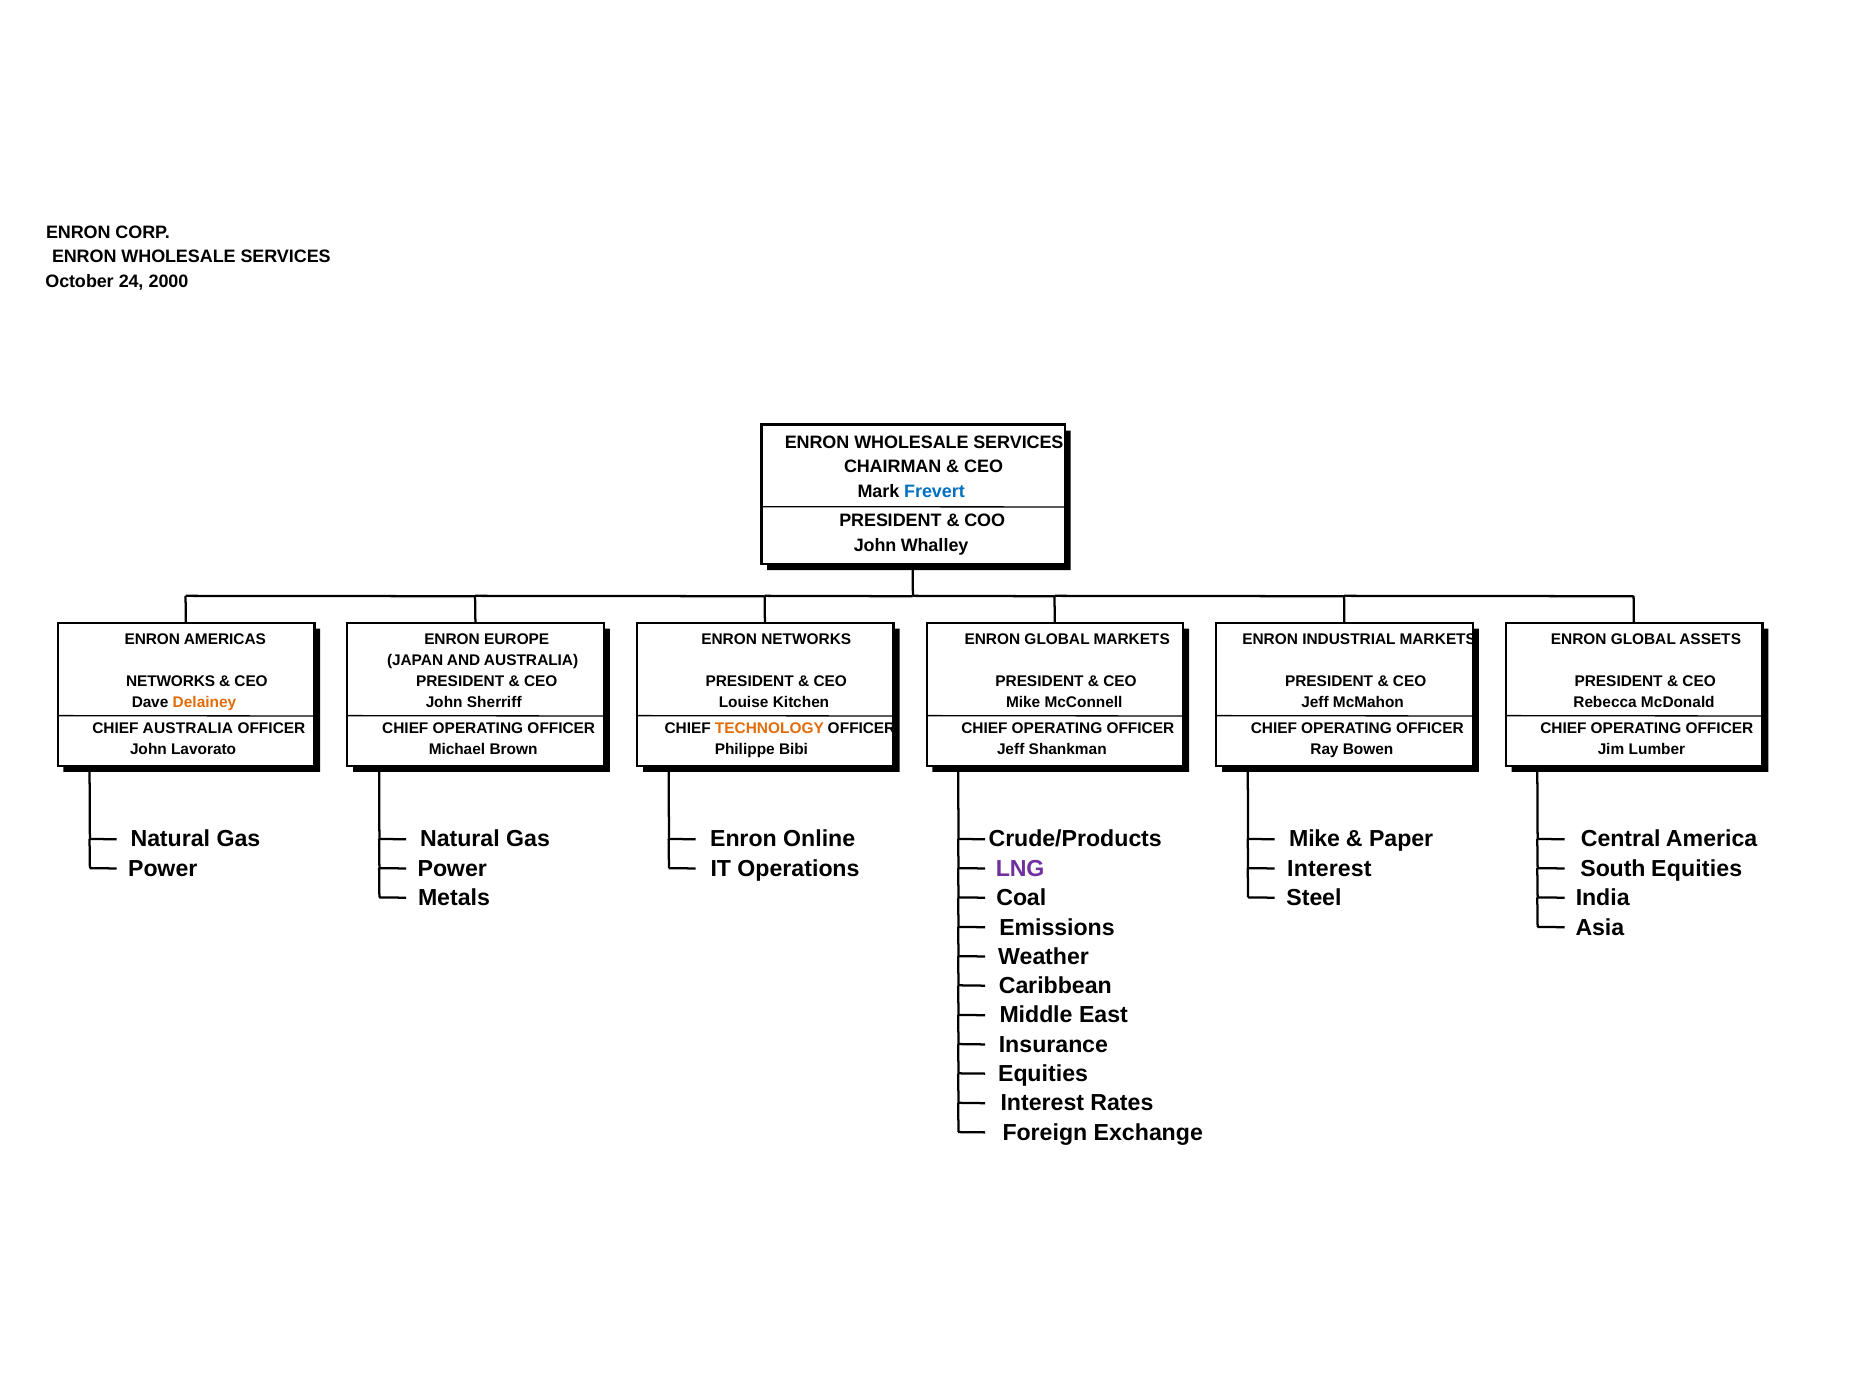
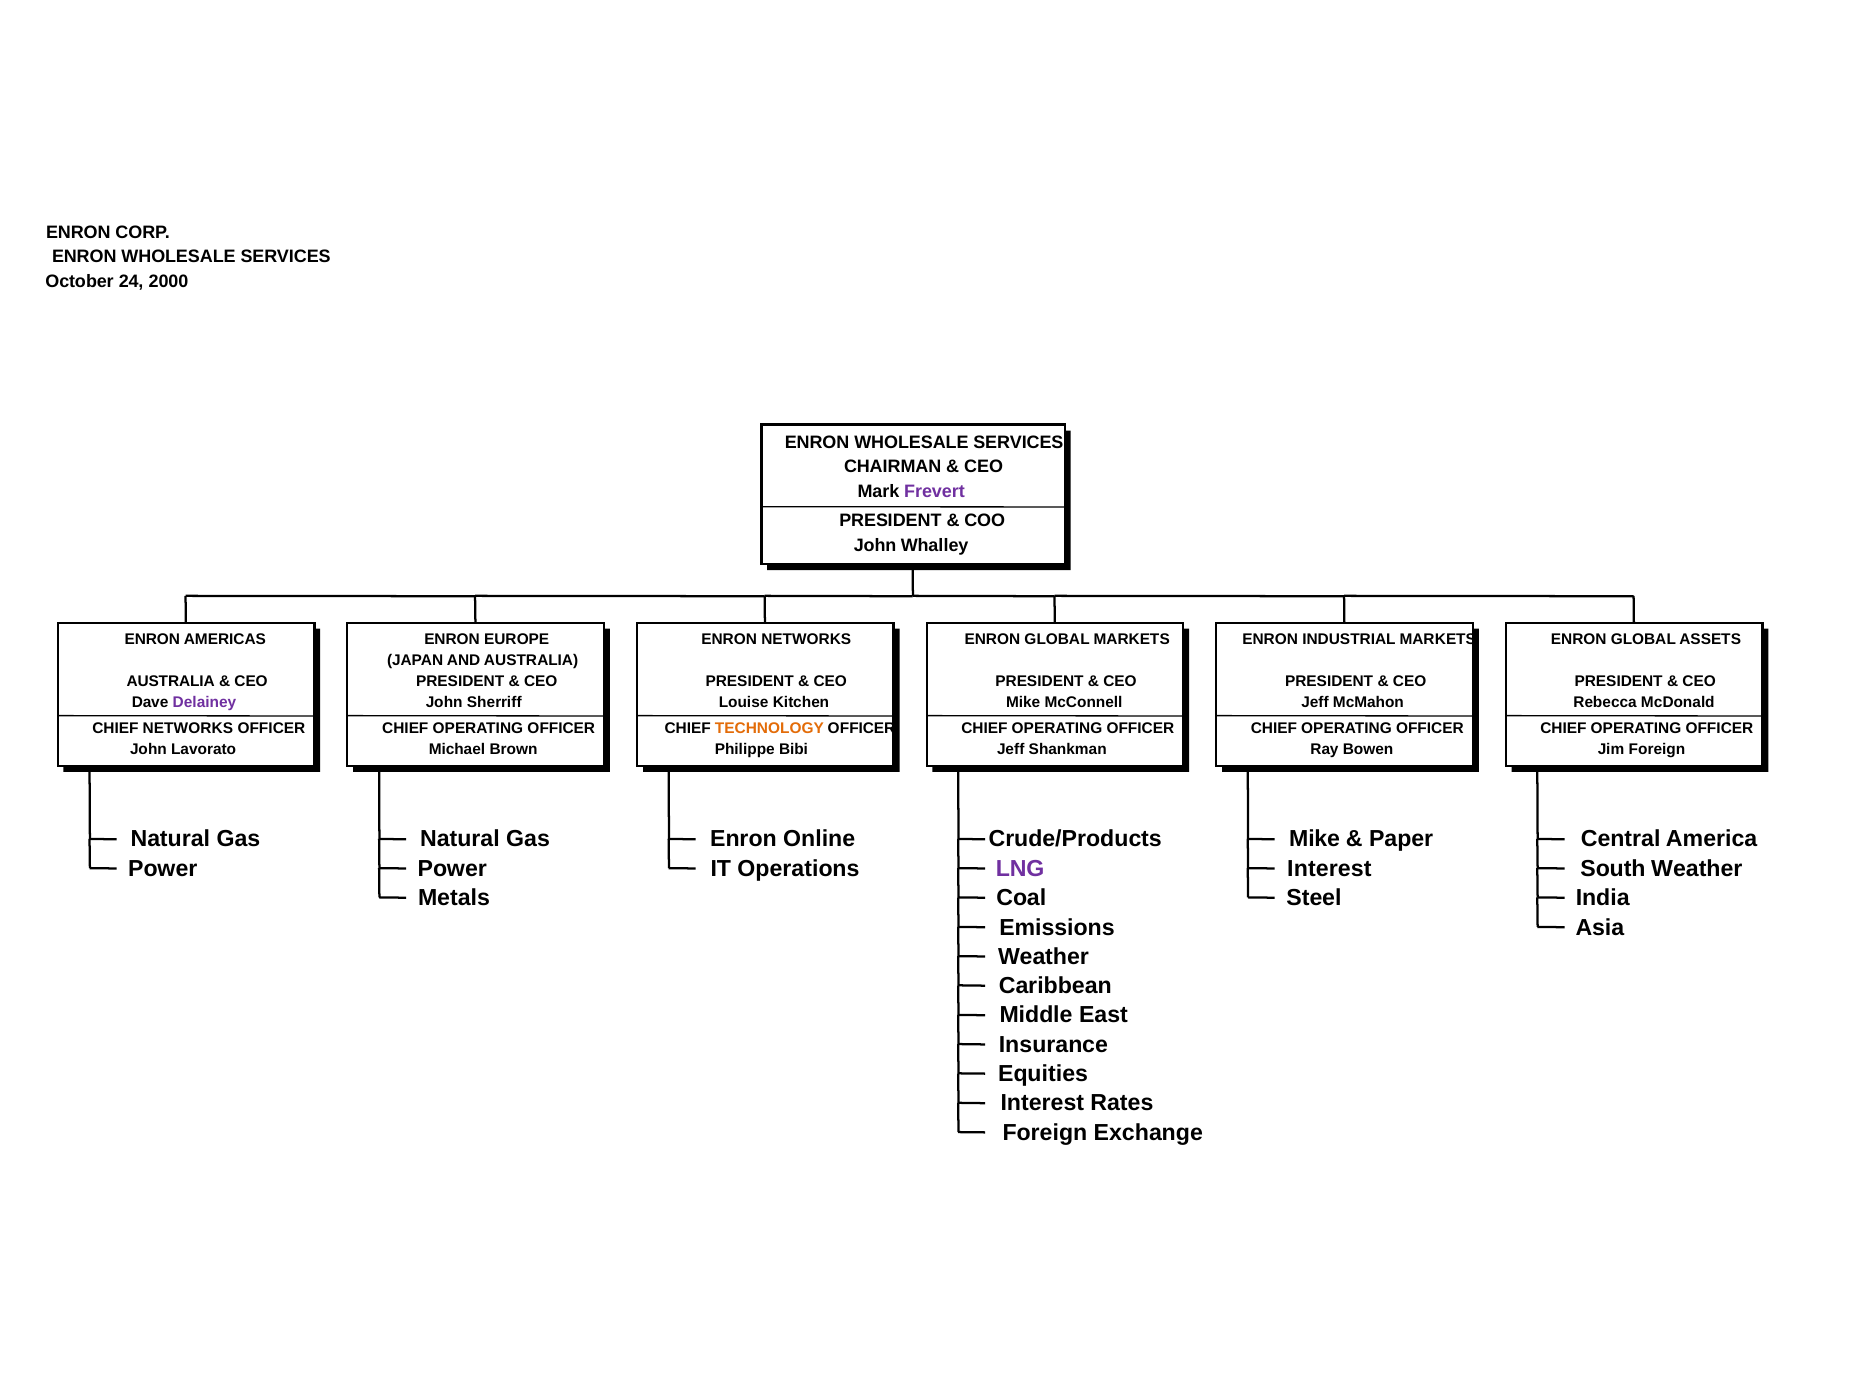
Frevert colour: blue -> purple (935, 492)
NETWORKS: NETWORKS -> AUSTRALIA (171, 681)
Delainey colour: orange -> purple (204, 702)
CHIEF AUSTRALIA: AUSTRALIA -> NETWORKS (188, 728)
Jim Lumber: Lumber -> Foreign (1657, 749)
South Equities: Equities -> Weather (1697, 868)
